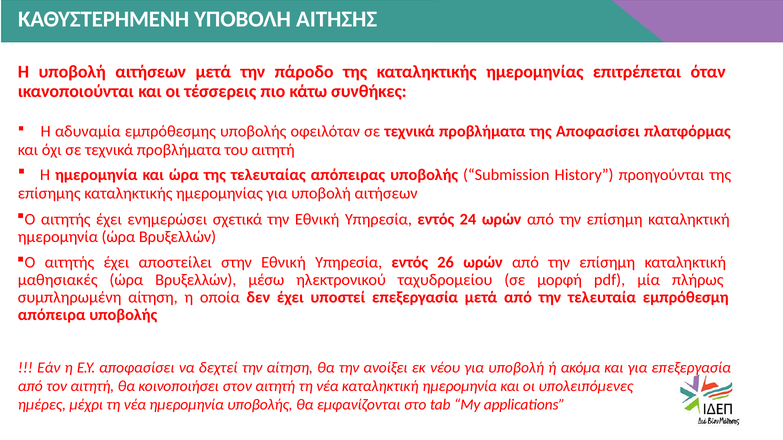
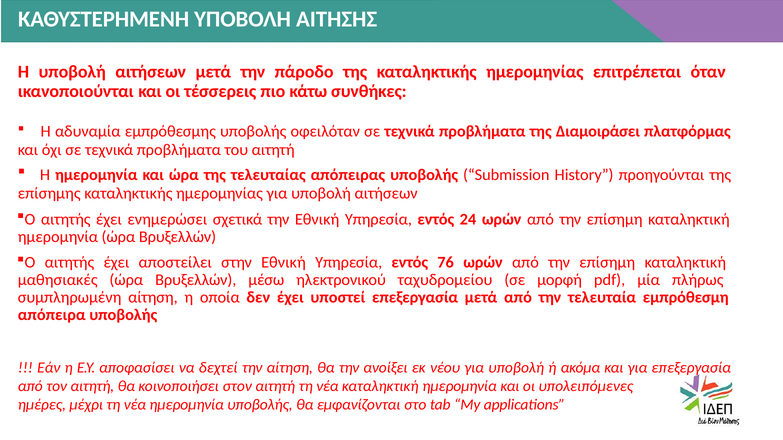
της Αποφασίσει: Αποφασίσει -> Διαμοιράσει (598, 131)
26: 26 -> 76 (446, 262)
